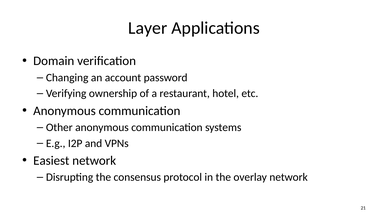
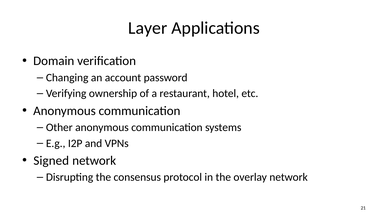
Easiest: Easiest -> Signed (51, 161)
